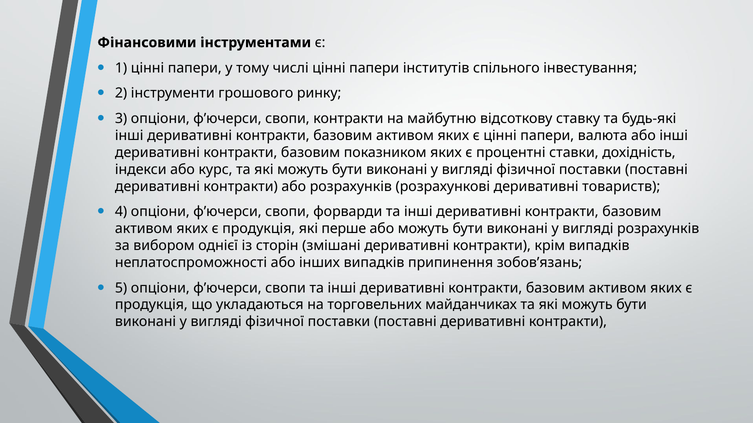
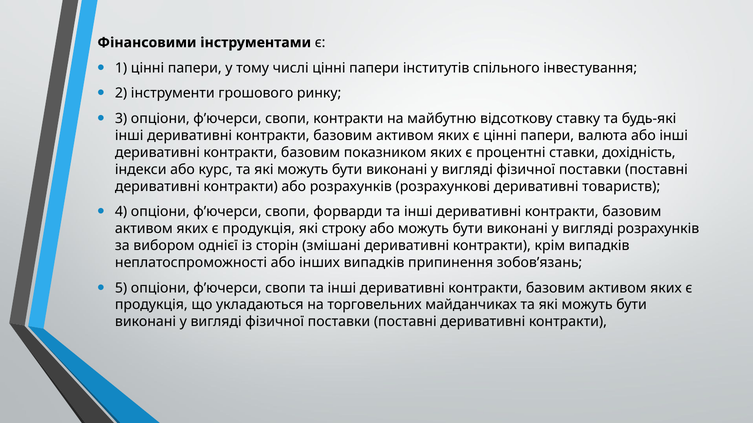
перше: перше -> строку (344, 229)
